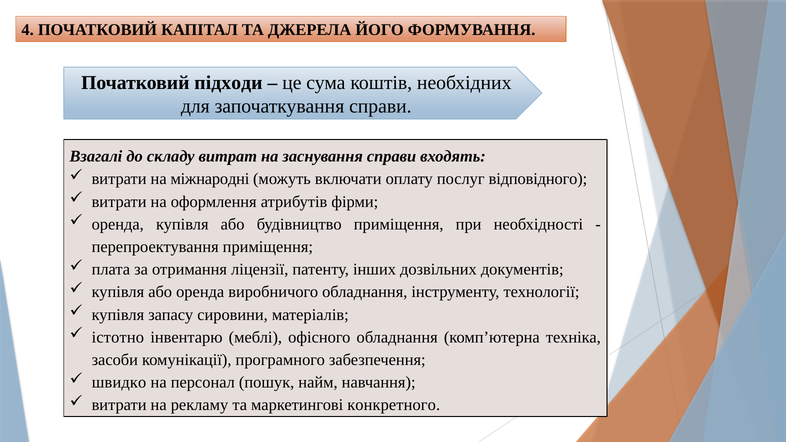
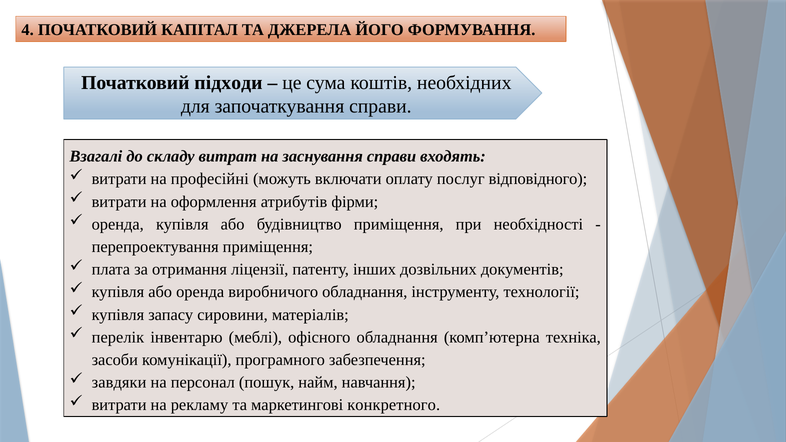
міжнародні: міжнародні -> професійні (210, 179)
істотно: істотно -> перелік (118, 337)
швидко: швидко -> завдяки (119, 383)
